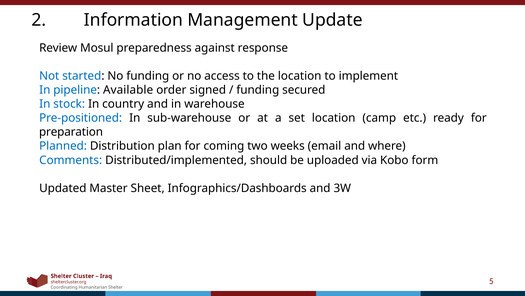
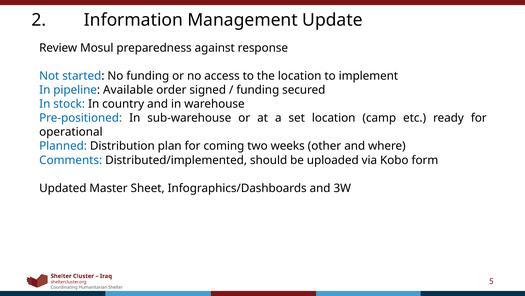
preparation: preparation -> operational (71, 132)
email: email -> other (324, 146)
